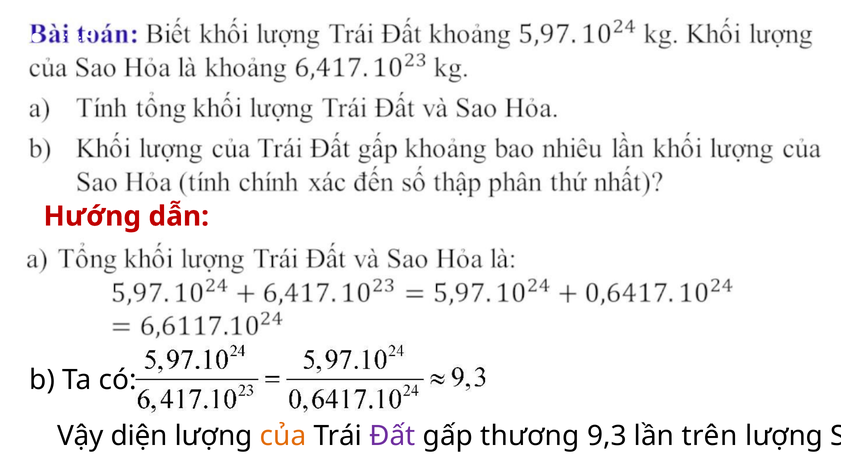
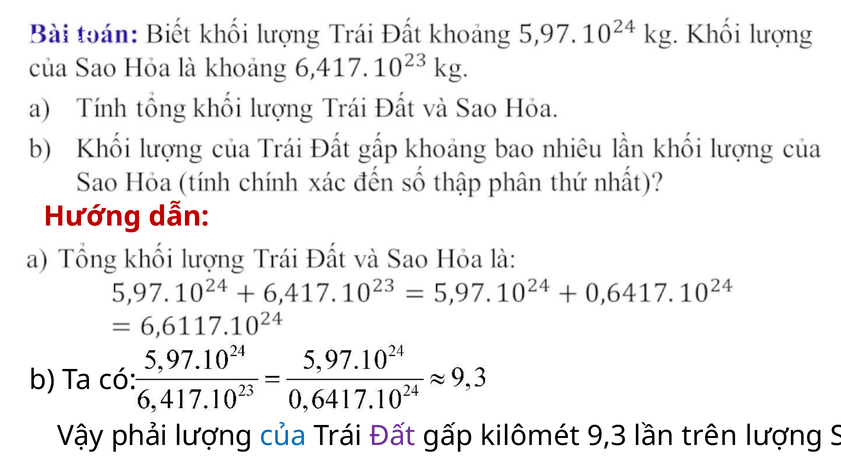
diện: diện -> phải (139, 436)
của colour: orange -> blue (283, 436)
thương: thương -> kilômét (530, 436)
